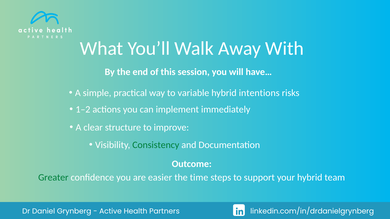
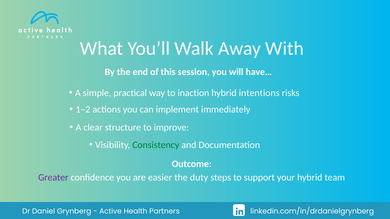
variable: variable -> inaction (193, 93)
Greater colour: green -> purple (53, 178)
time: time -> duty (199, 178)
